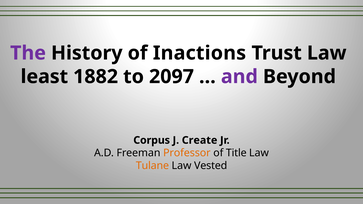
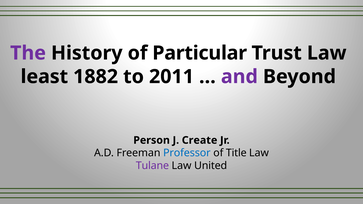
Inactions: Inactions -> Particular (200, 53)
2097: 2097 -> 2011 (171, 77)
Corpus: Corpus -> Person (152, 140)
Professor colour: orange -> blue (187, 153)
Tulane colour: orange -> purple (152, 166)
Vested: Vested -> United (211, 166)
